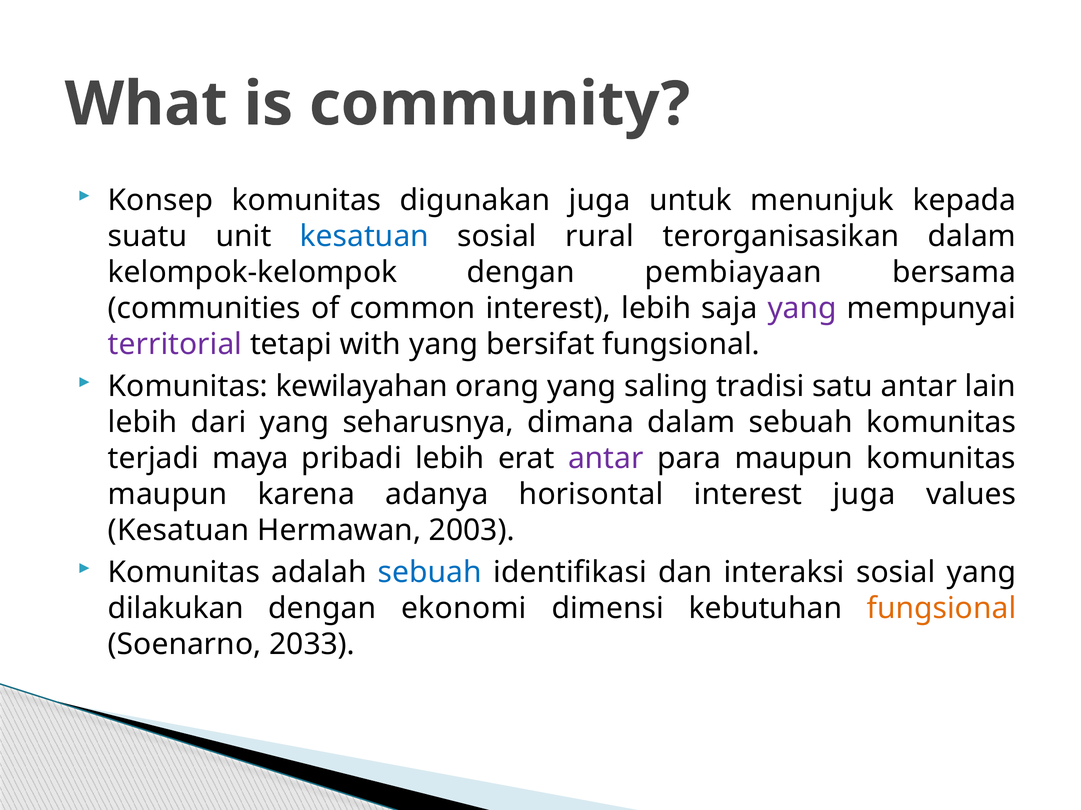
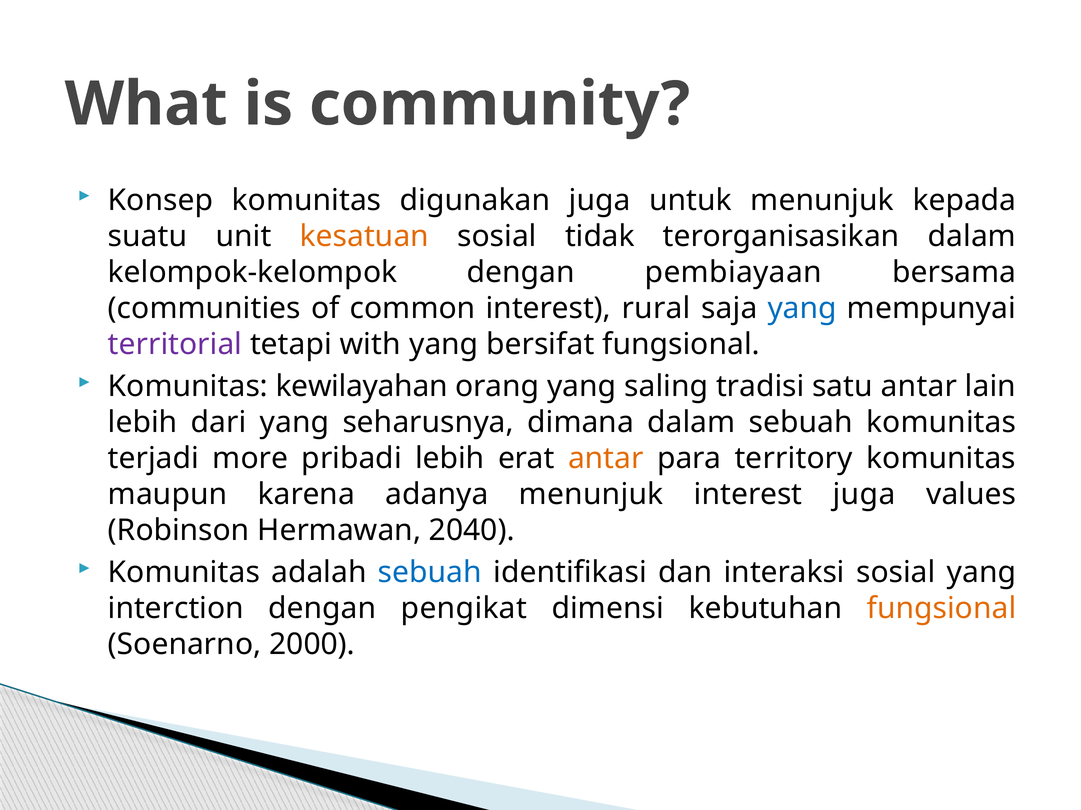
kesatuan colour: blue -> orange (364, 237)
rural: rural -> tidak (600, 237)
interest lebih: lebih -> rural (656, 309)
yang colour: purple -> blue (802, 309)
maya: maya -> more (250, 459)
antar colour: purple -> orange (606, 459)
para maupun: maupun -> territory (794, 459)
adanya horisontal: horisontal -> menunjuk (591, 495)
Kesatuan: Kesatuan -> Robinson (179, 531)
2003: 2003 -> 2040 (472, 531)
dilakukan: dilakukan -> interction (176, 609)
ekonomi: ekonomi -> pengikat (464, 609)
2033: 2033 -> 2000 (312, 645)
